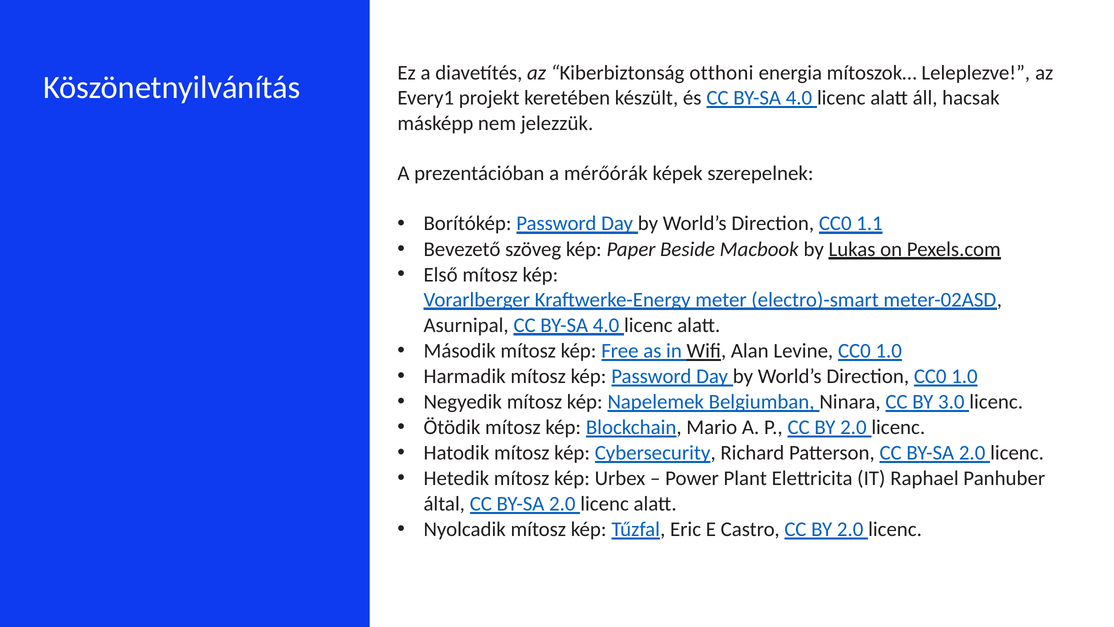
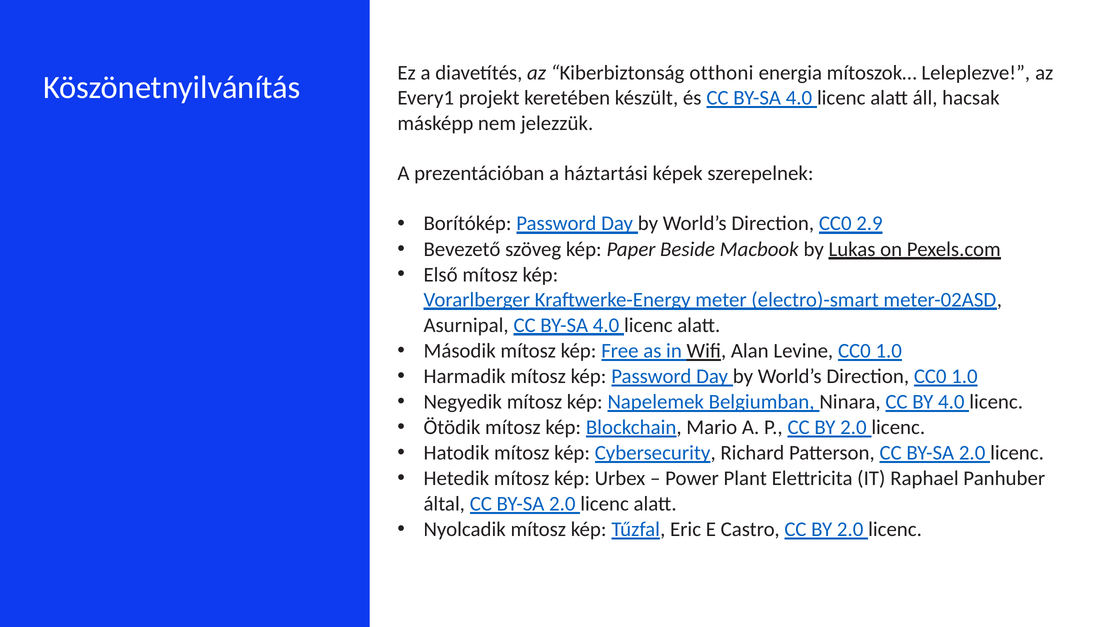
mérőórák: mérőórák -> háztartási (606, 173)
1.1: 1.1 -> 2.9 (869, 223)
BY 3.0: 3.0 -> 4.0 (951, 401)
